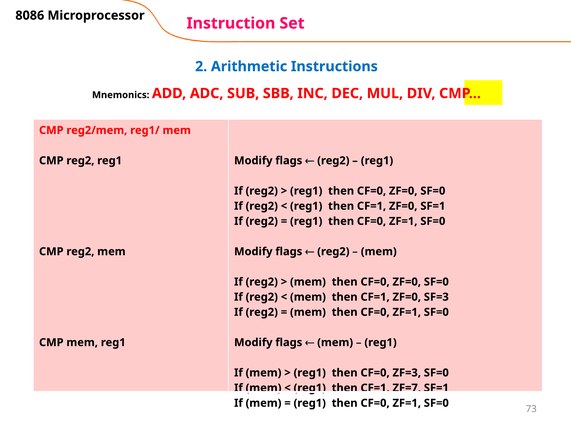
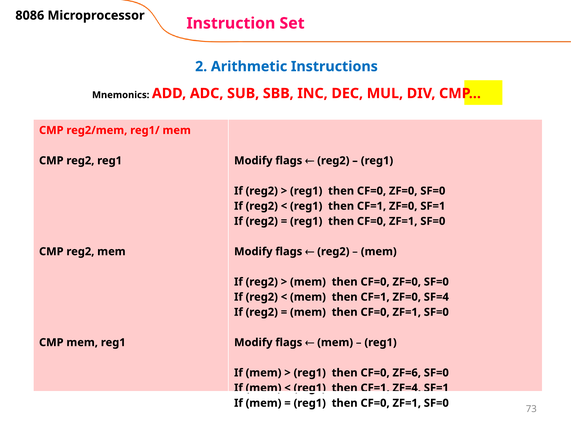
SF=3: SF=3 -> SF=4 (436, 296)
ZF=3: ZF=3 -> ZF=6 (407, 372)
ZF=7: ZF=7 -> ZF=4 (407, 387)
